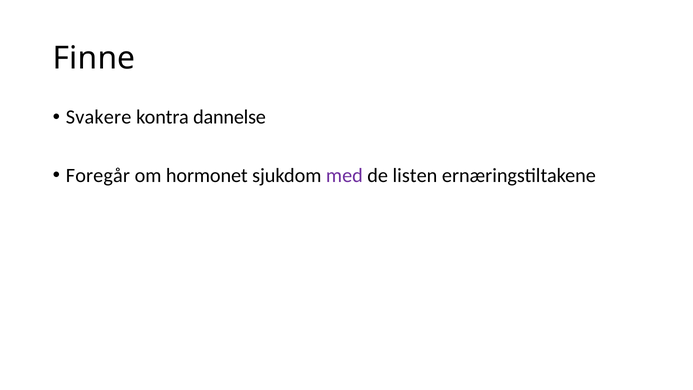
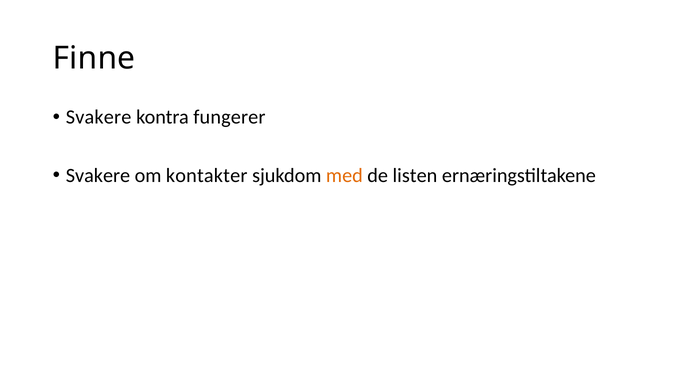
dannelse: dannelse -> fungerer (229, 117)
Foregår: Foregår -> Svakere (98, 175)
hormonet: hormonet -> kontakter (207, 175)
med colour: purple -> orange (344, 175)
